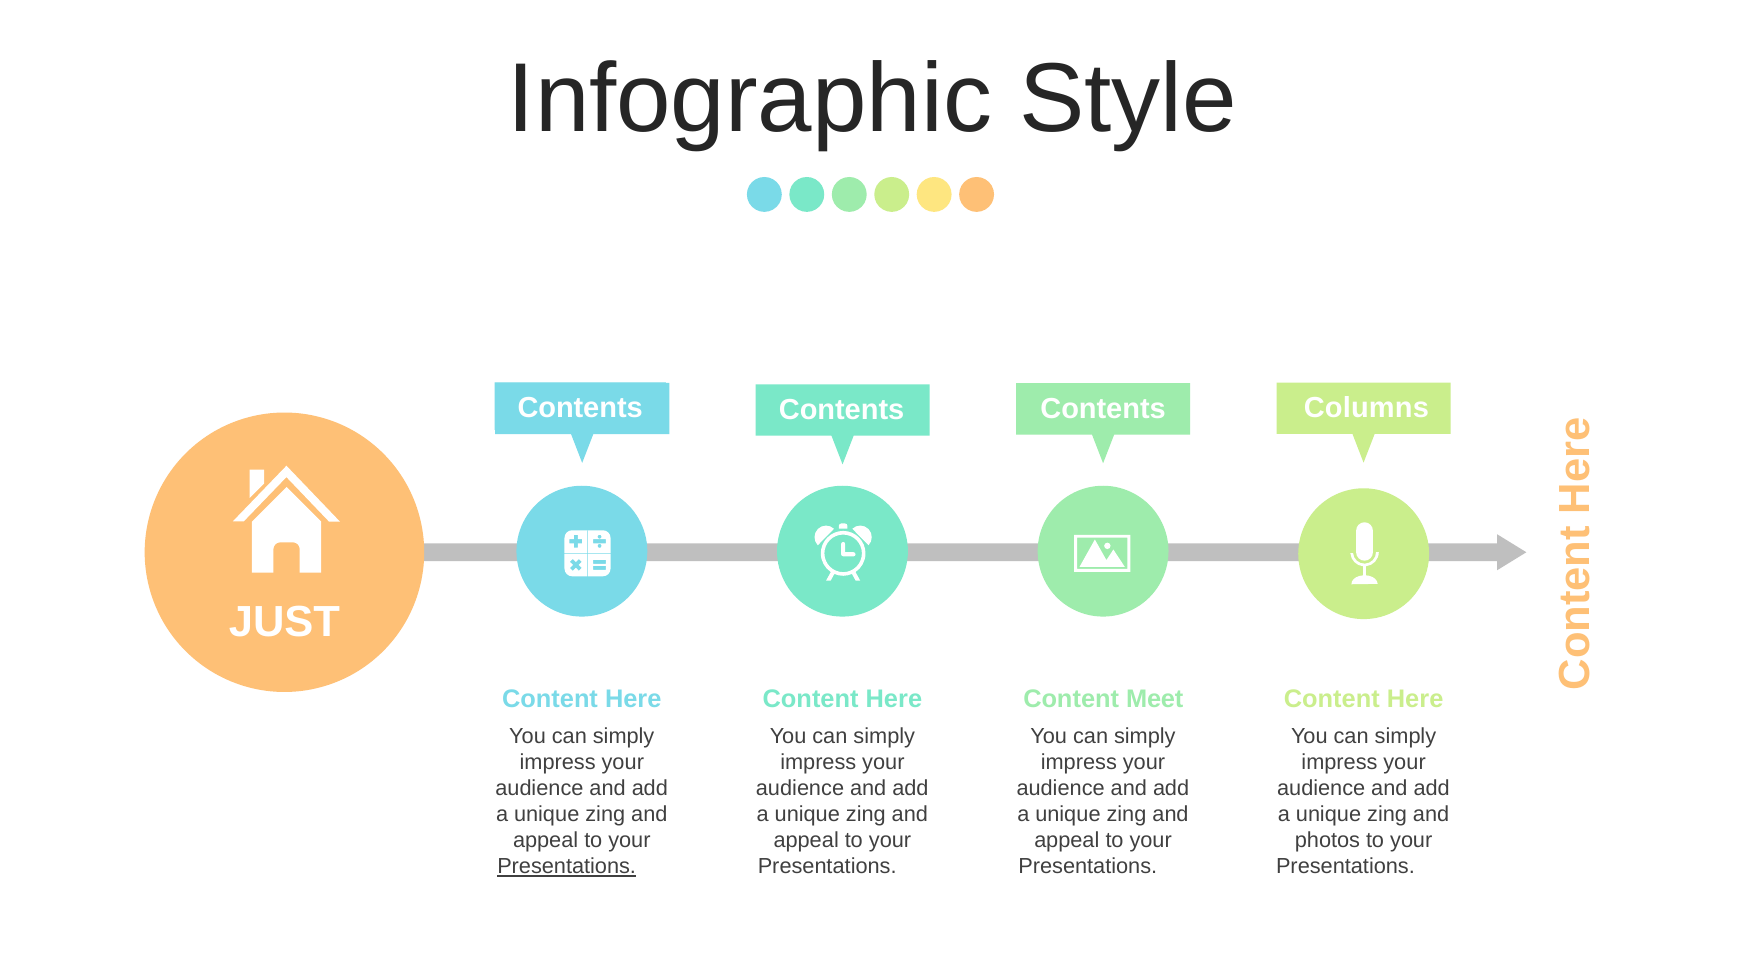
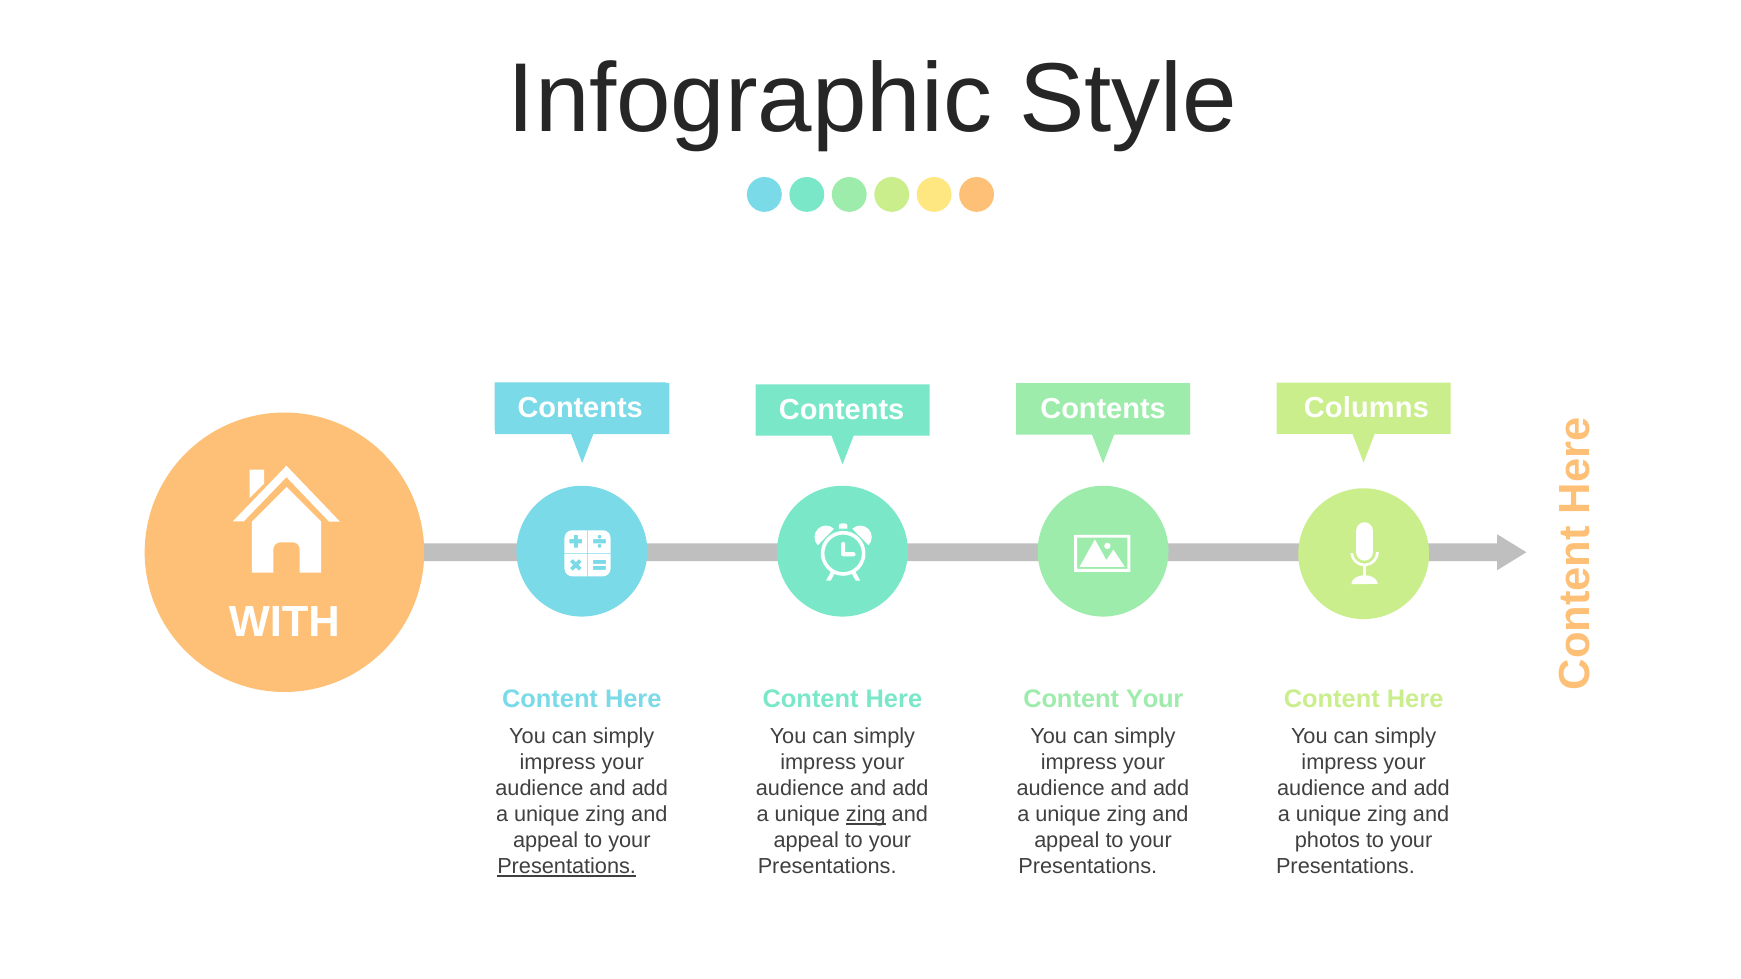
JUST: JUST -> WITH (284, 622)
Content Meet: Meet -> Your (1155, 699)
zing underline: none -> present (866, 815)
